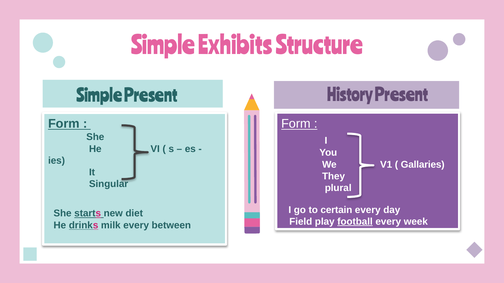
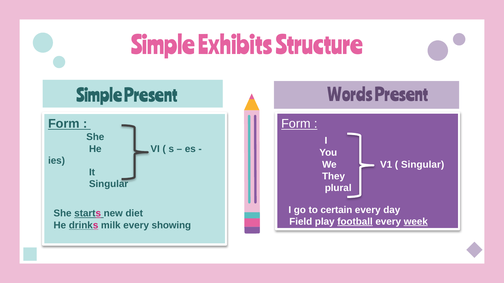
History: History -> Words (350, 95)
Gallaries: Gallaries -> Singular (423, 165)
week underline: none -> present (416, 222)
between: between -> showing (171, 226)
